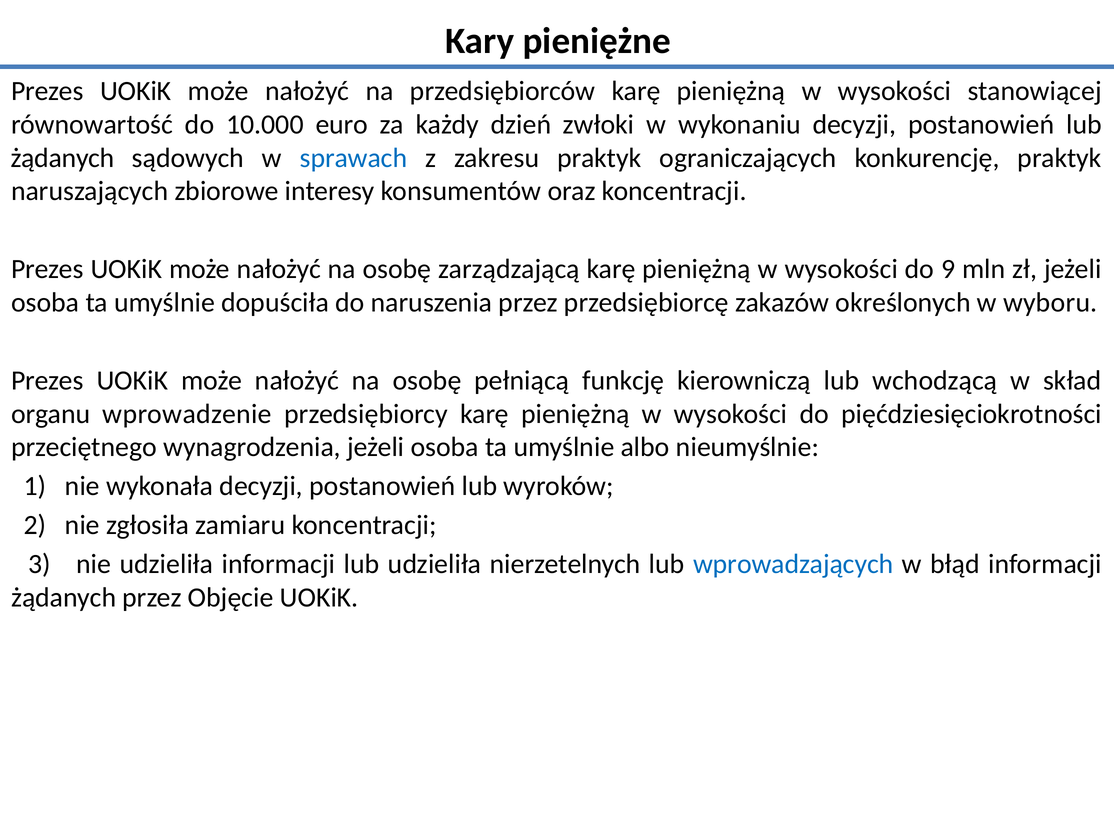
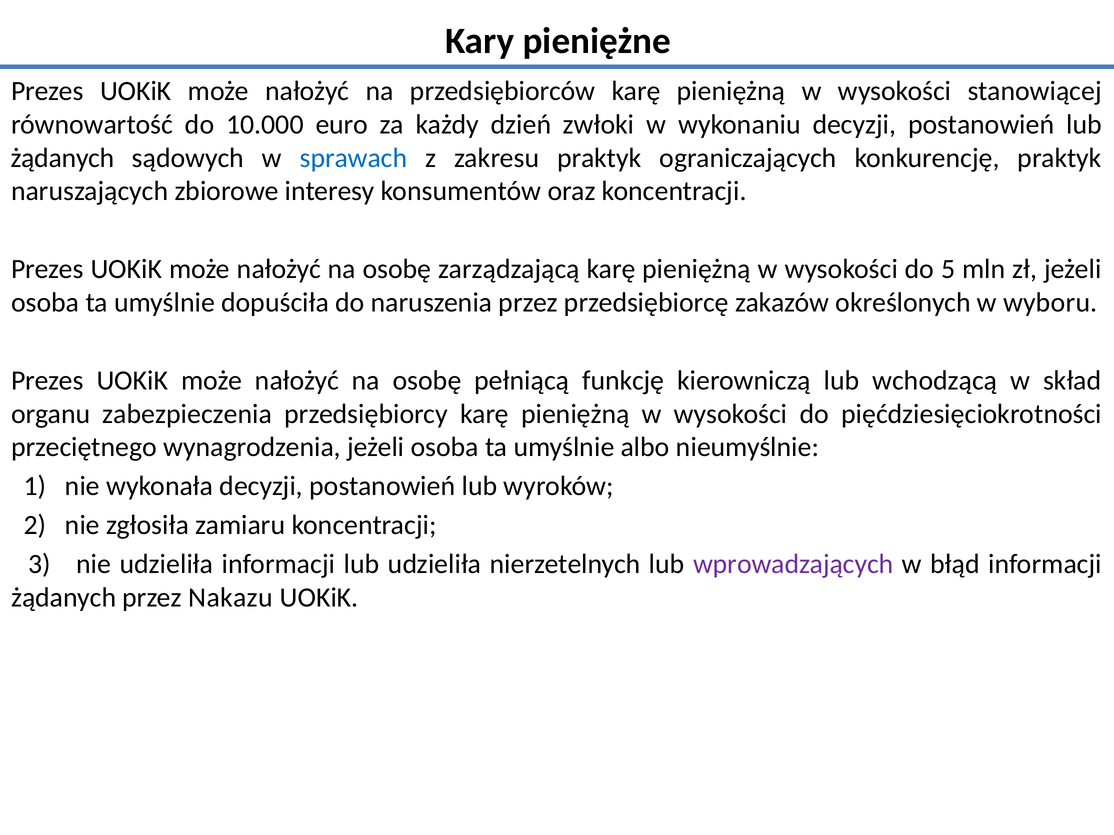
9: 9 -> 5 (948, 269)
wprowadzenie: wprowadzenie -> zabezpieczenia (187, 414)
wprowadzających colour: blue -> purple (793, 565)
Objęcie: Objęcie -> Nakazu (231, 598)
